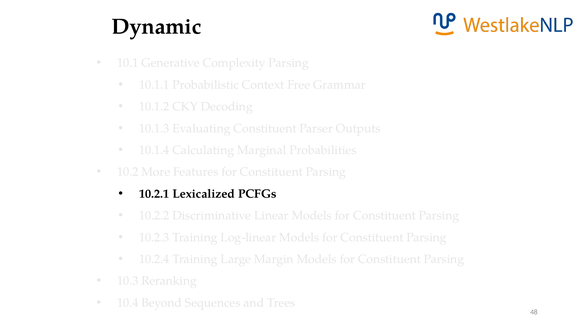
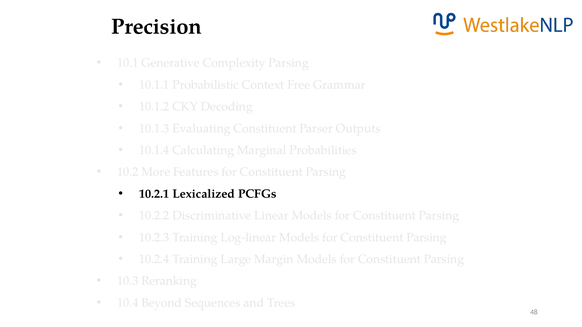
Dynamic: Dynamic -> Precision (156, 27)
